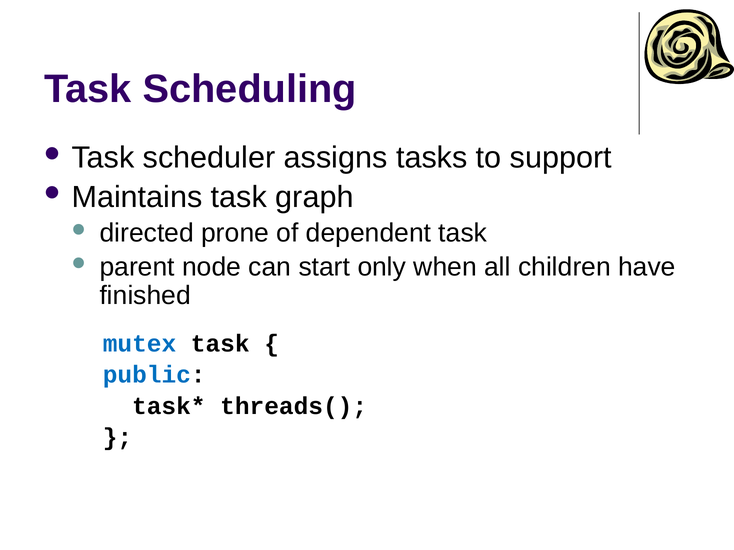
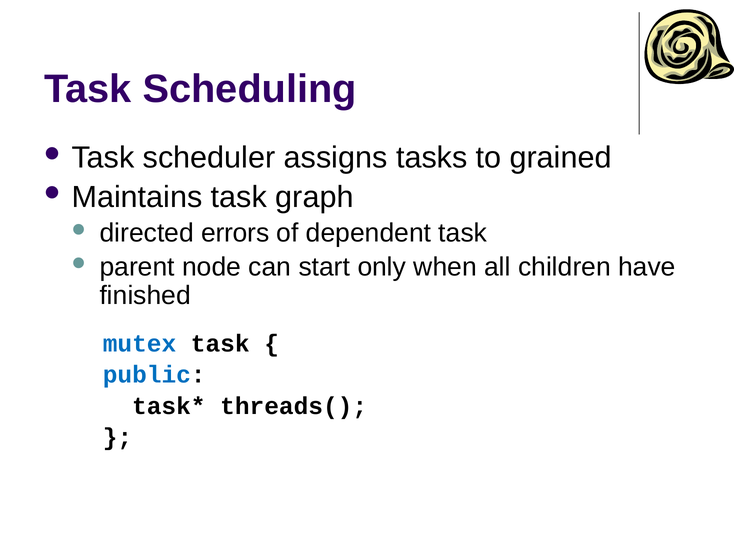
support: support -> grained (561, 158)
prone: prone -> errors (235, 233)
